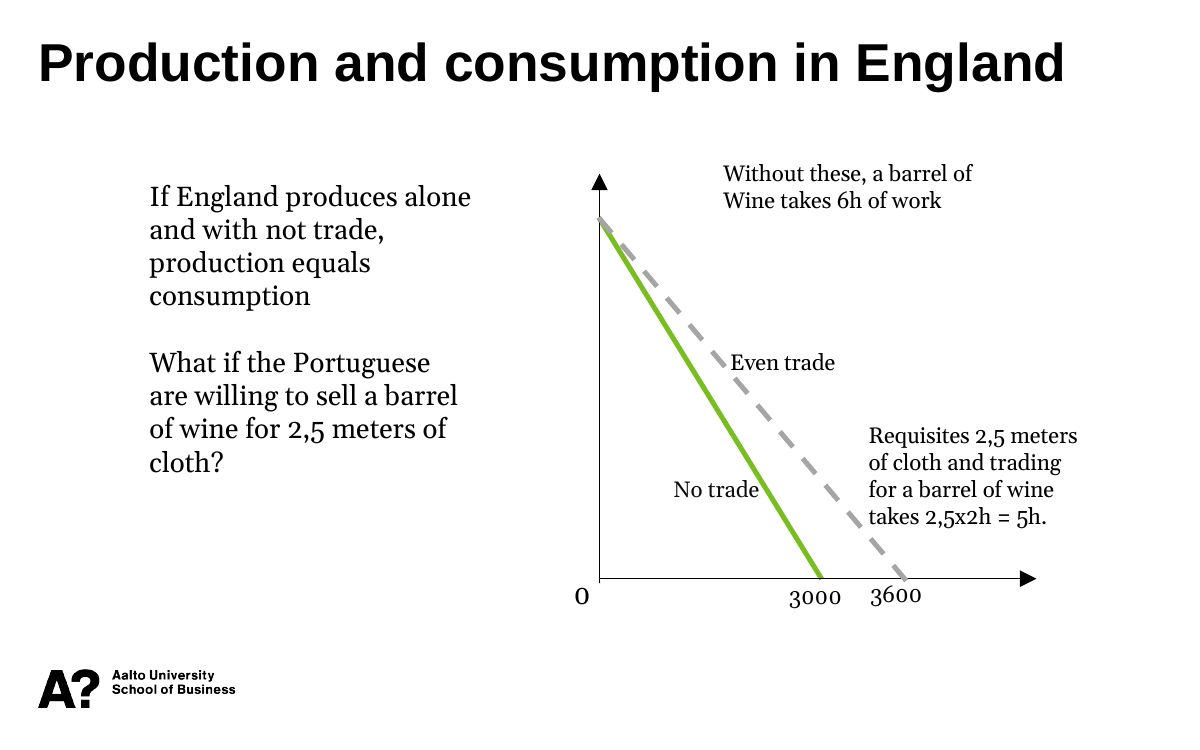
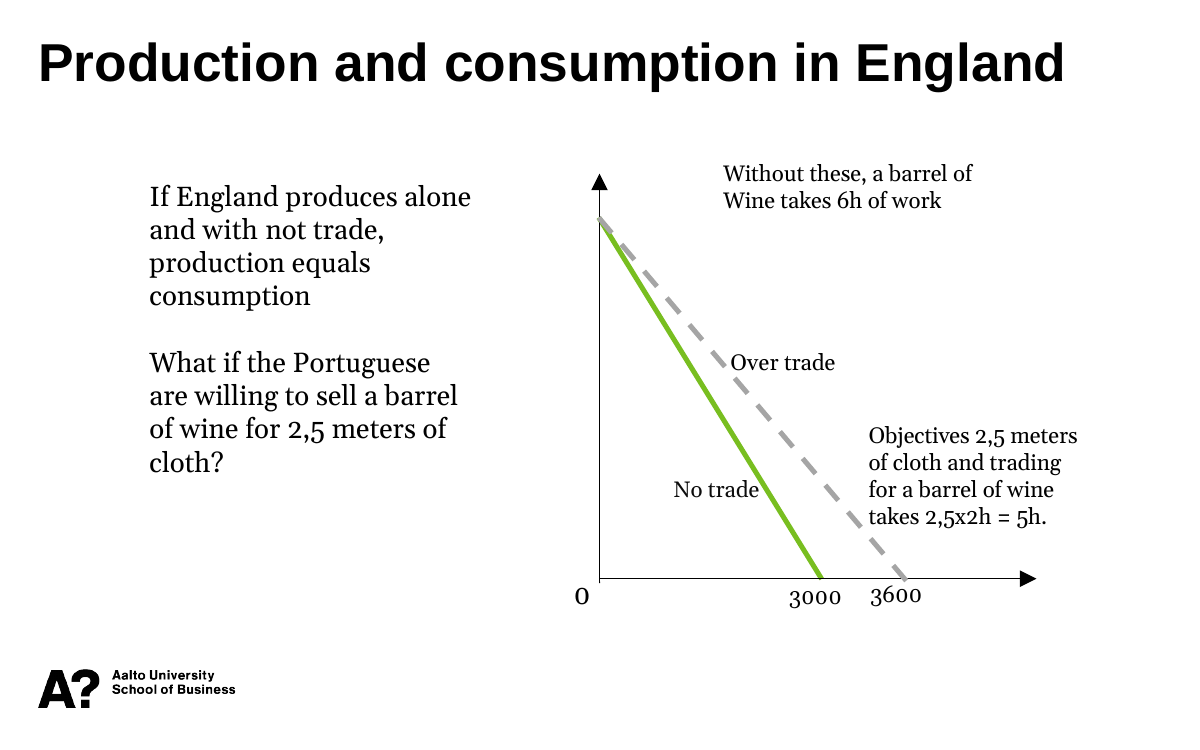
Even: Even -> Over (755, 363)
Requisites: Requisites -> Objectives (919, 437)
